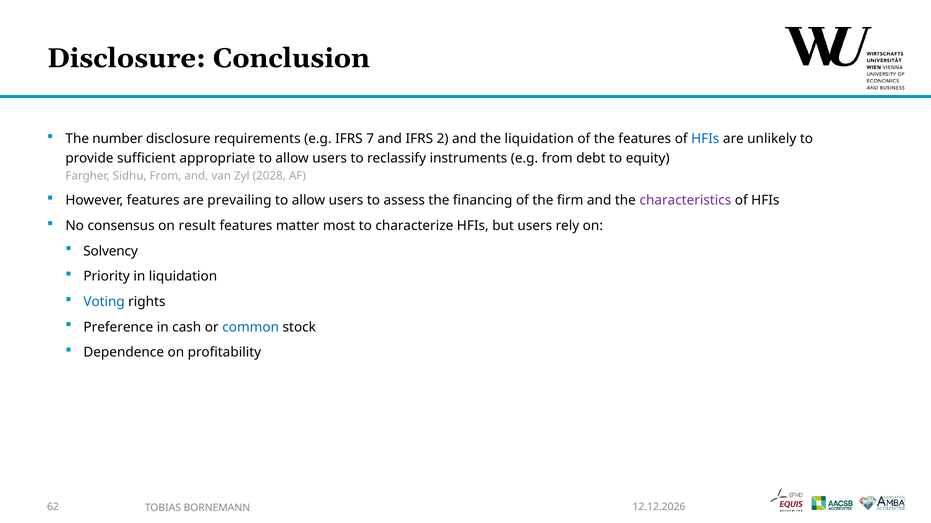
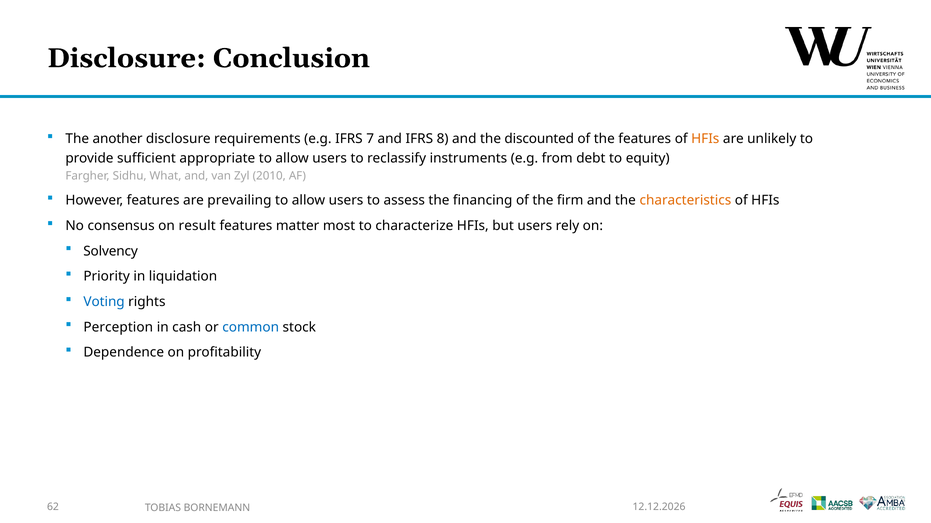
number: number -> another (118, 139)
2: 2 -> 8 (443, 139)
the liquidation: liquidation -> discounted (539, 139)
HFIs colour: blue -> orange (705, 139)
Sidhu From: From -> What (165, 176)
2028: 2028 -> 2010 (269, 176)
characteristics colour: purple -> orange (685, 201)
Preference: Preference -> Perception (118, 328)
